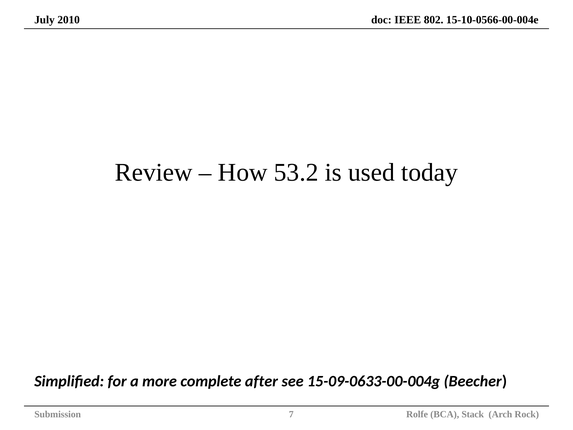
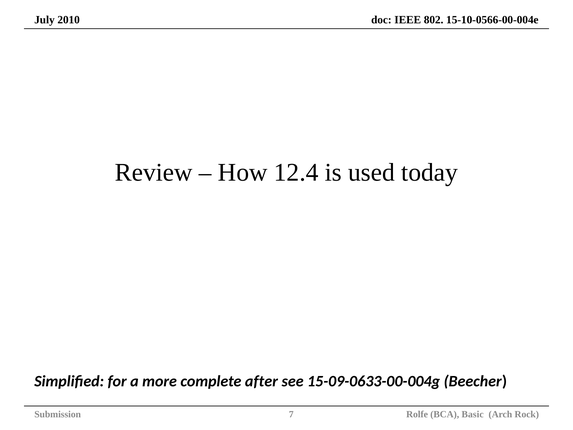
53.2: 53.2 -> 12.4 (296, 172)
Stack: Stack -> Basic (473, 414)
